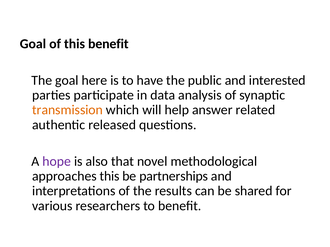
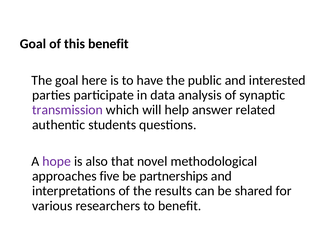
transmission colour: orange -> purple (68, 110)
released: released -> students (112, 125)
approaches this: this -> five (110, 177)
